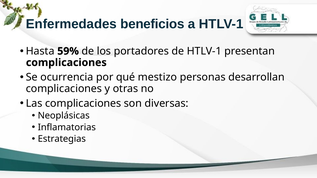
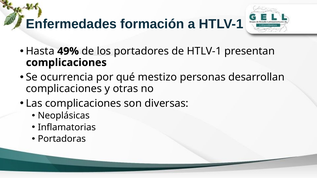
beneficios: beneficios -> formación (152, 24)
59%: 59% -> 49% (68, 51)
Estrategias: Estrategias -> Portadoras (62, 139)
